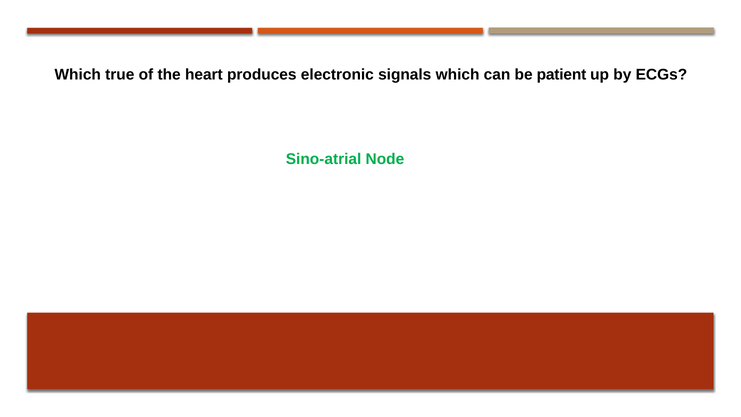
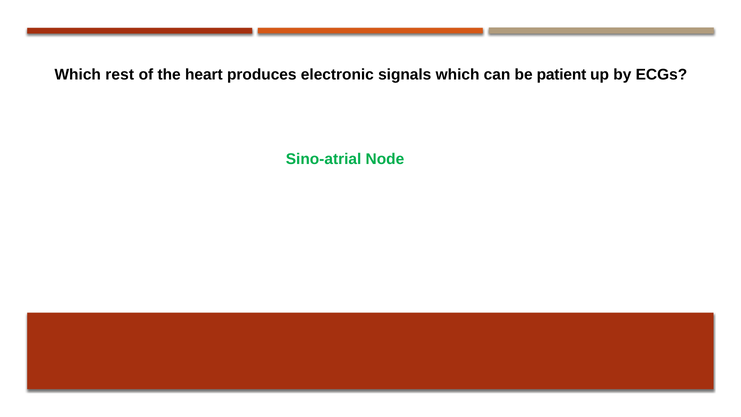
true: true -> rest (120, 74)
